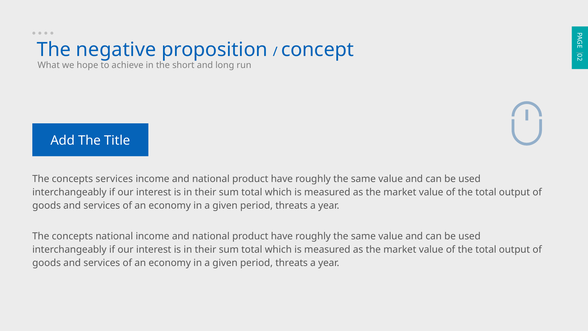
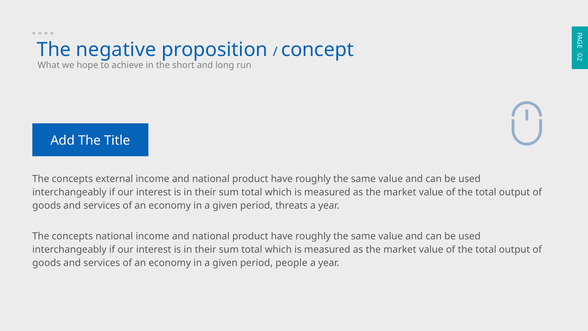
concepts services: services -> external (114, 179)
threats: threats -> people (291, 263)
